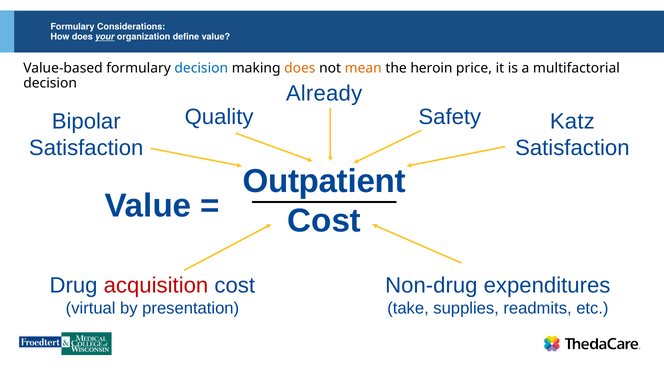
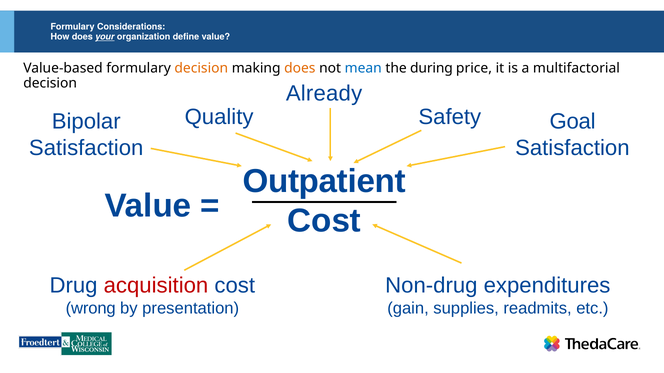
decision colour: blue -> orange (201, 68)
mean colour: orange -> blue (363, 68)
heroin: heroin -> during (431, 68)
Katz: Katz -> Goal (573, 122)
take: take -> gain (408, 309)
virtual: virtual -> wrong (91, 309)
